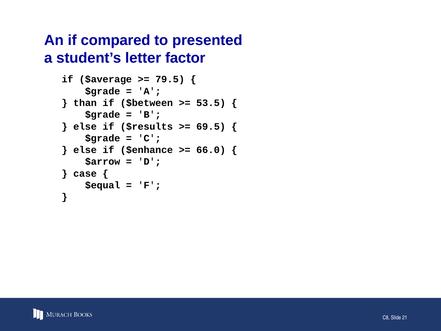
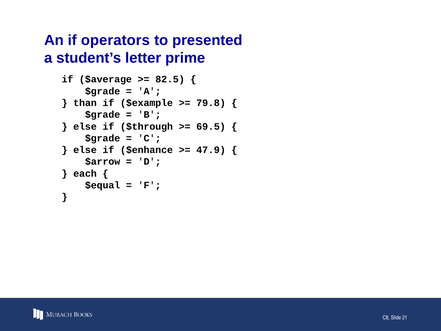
compared: compared -> operators (115, 40)
factor: factor -> prime (185, 58)
79.5: 79.5 -> 82.5 (170, 79)
$between: $between -> $example (147, 103)
53.5: 53.5 -> 79.8 (211, 103)
$results: $results -> $through (147, 126)
66.0: 66.0 -> 47.9 (211, 150)
case: case -> each (85, 173)
